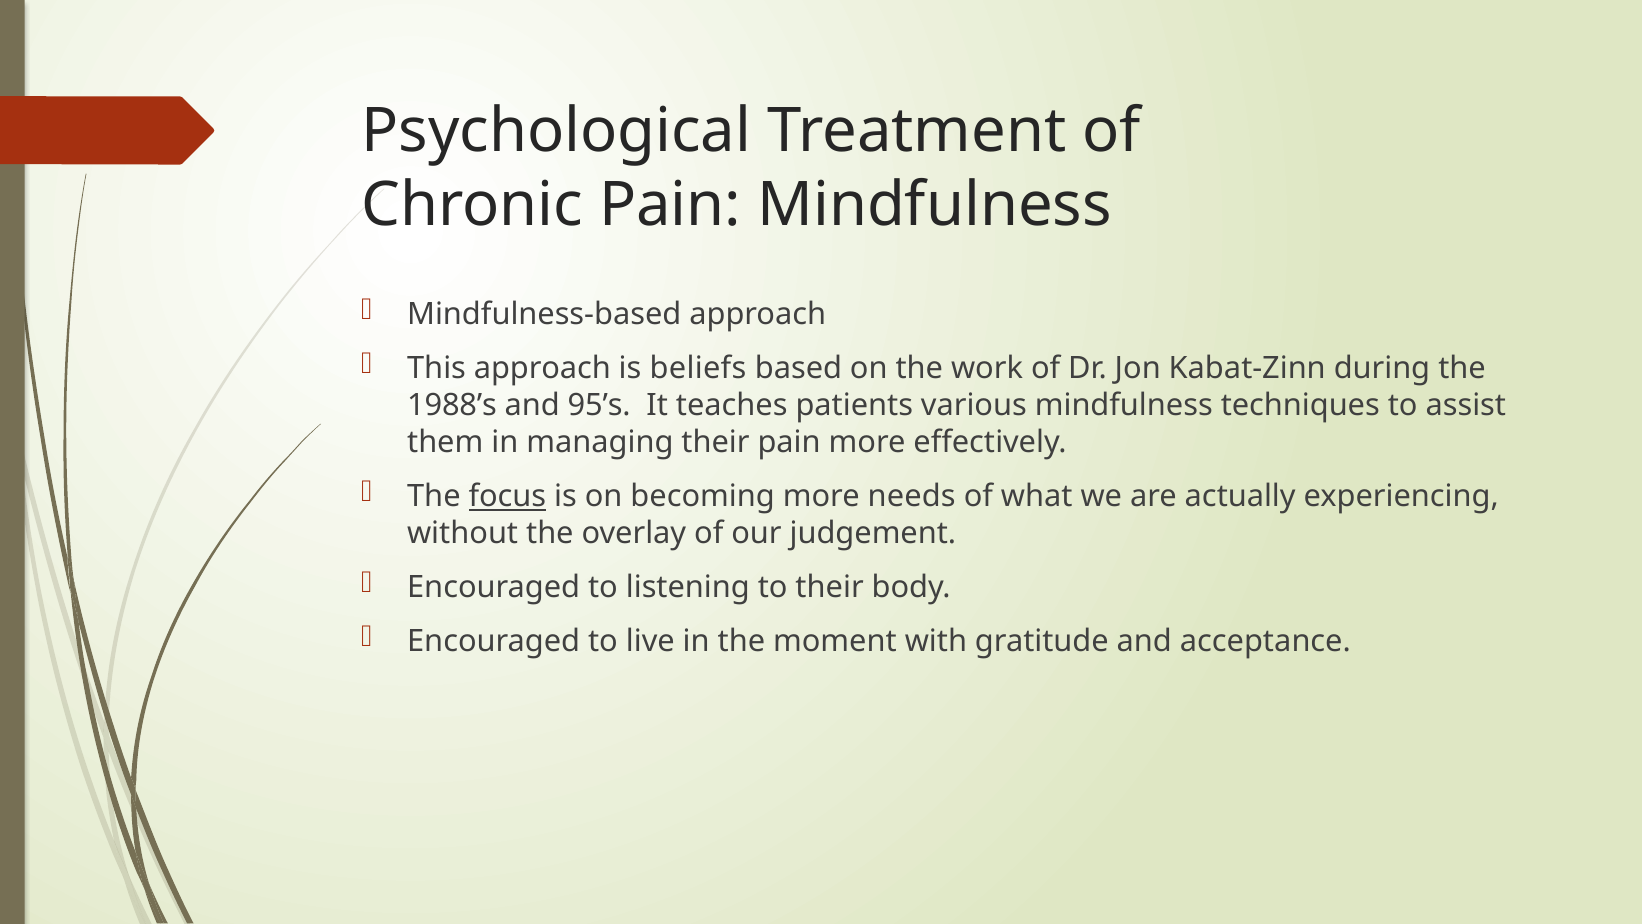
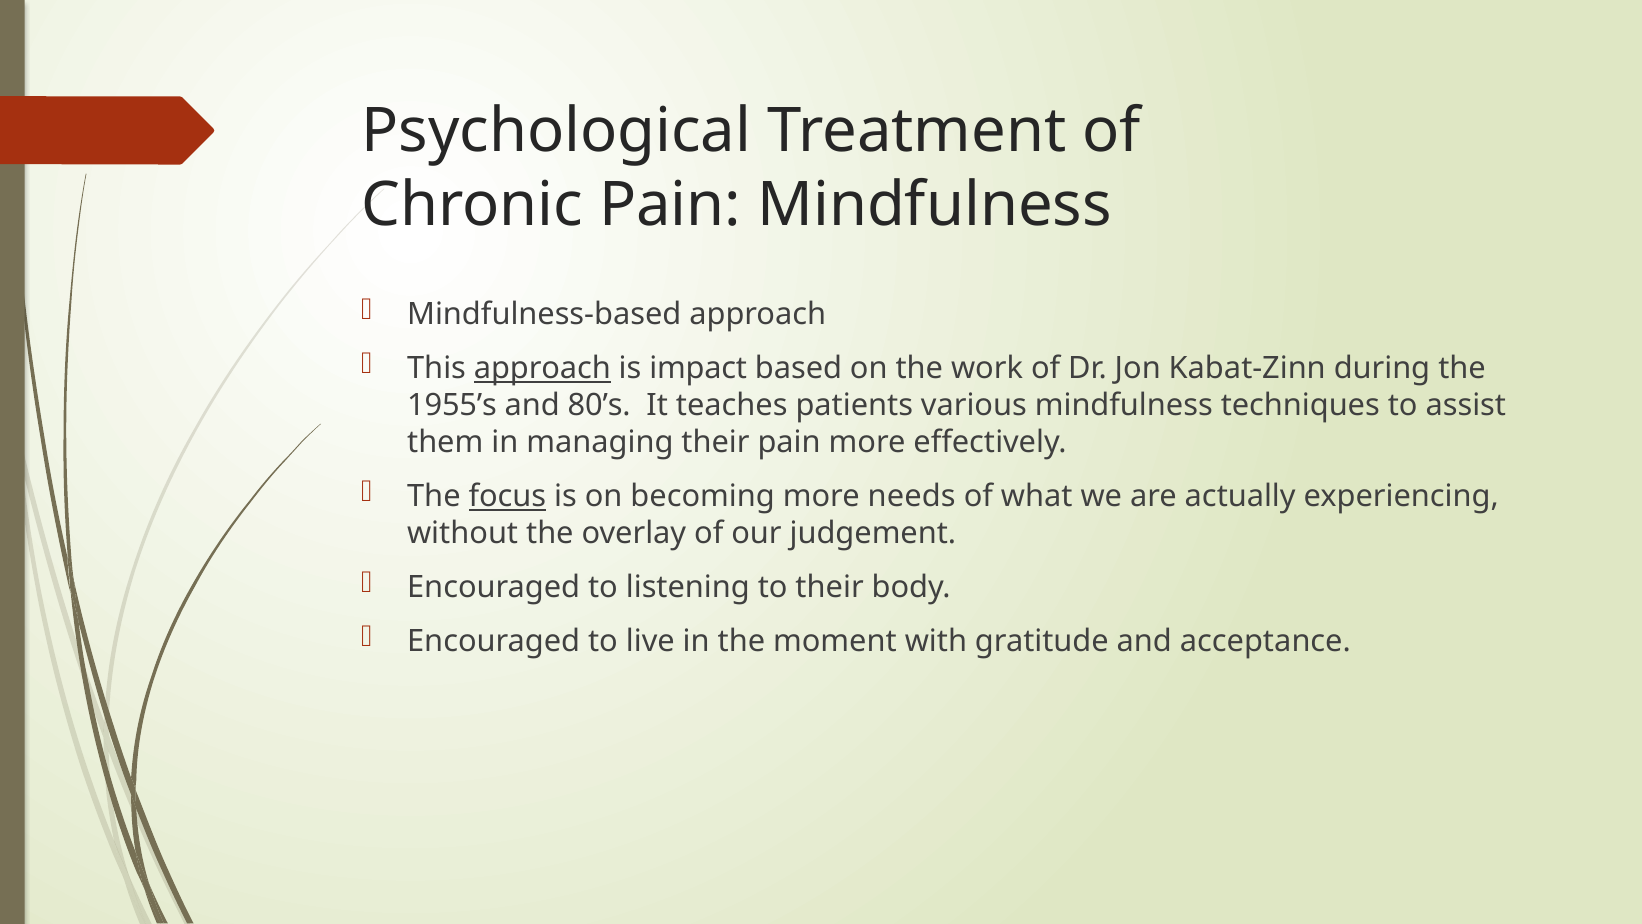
approach underline: none -> present (542, 368)
beliefs: beliefs -> impact (698, 368)
1988’s: 1988’s -> 1955’s (452, 405)
95’s: 95’s -> 80’s (599, 405)
